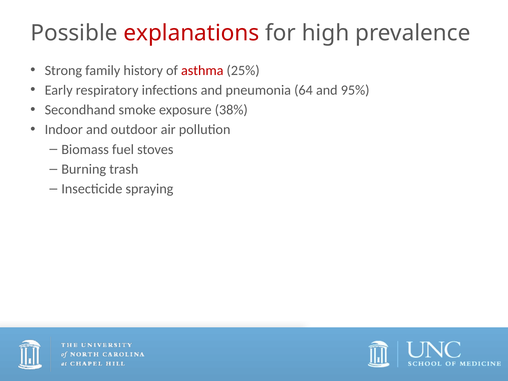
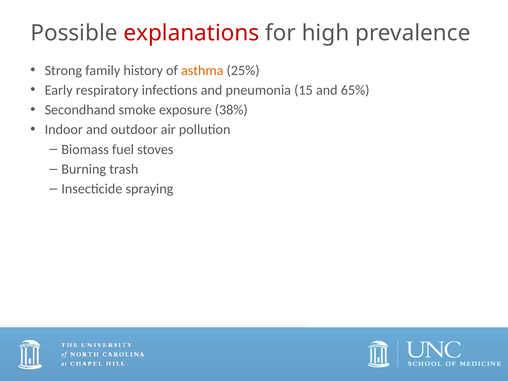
asthma colour: red -> orange (202, 70)
64: 64 -> 15 (304, 90)
95%: 95% -> 65% (355, 90)
